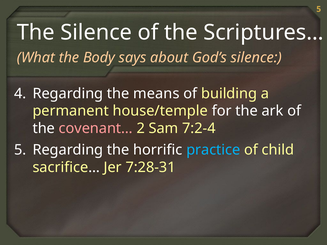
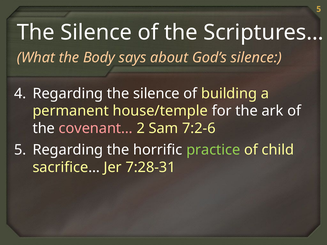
Regarding the means: means -> silence (156, 94)
7:2-4: 7:2-4 -> 7:2-6 (199, 128)
practice colour: light blue -> light green (213, 150)
